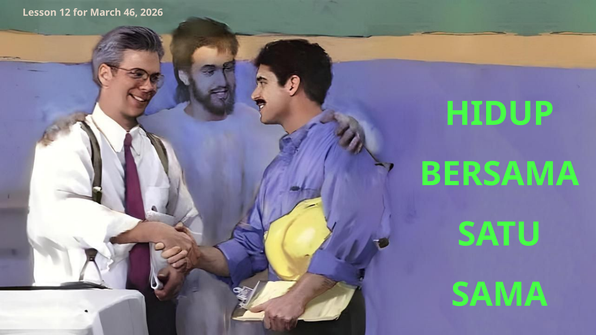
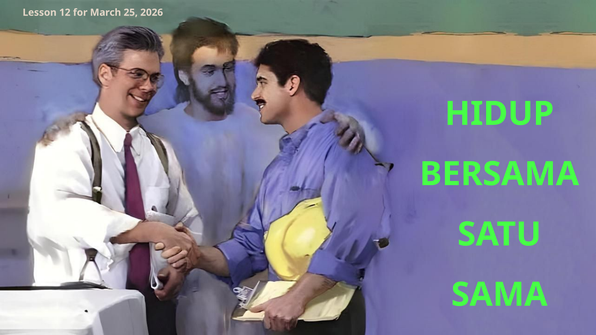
46: 46 -> 25 (131, 12)
